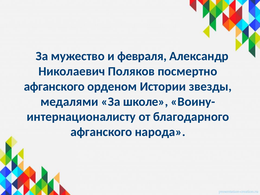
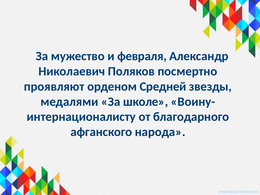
афганского: афганского -> проявляют (54, 86)
Истории: Истории -> Средней (163, 86)
